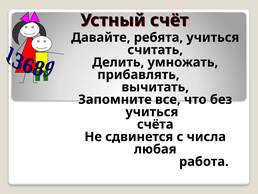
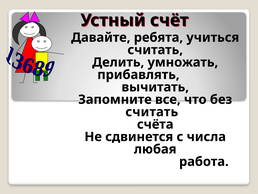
учиться: учиться -> считать (152, 112)
